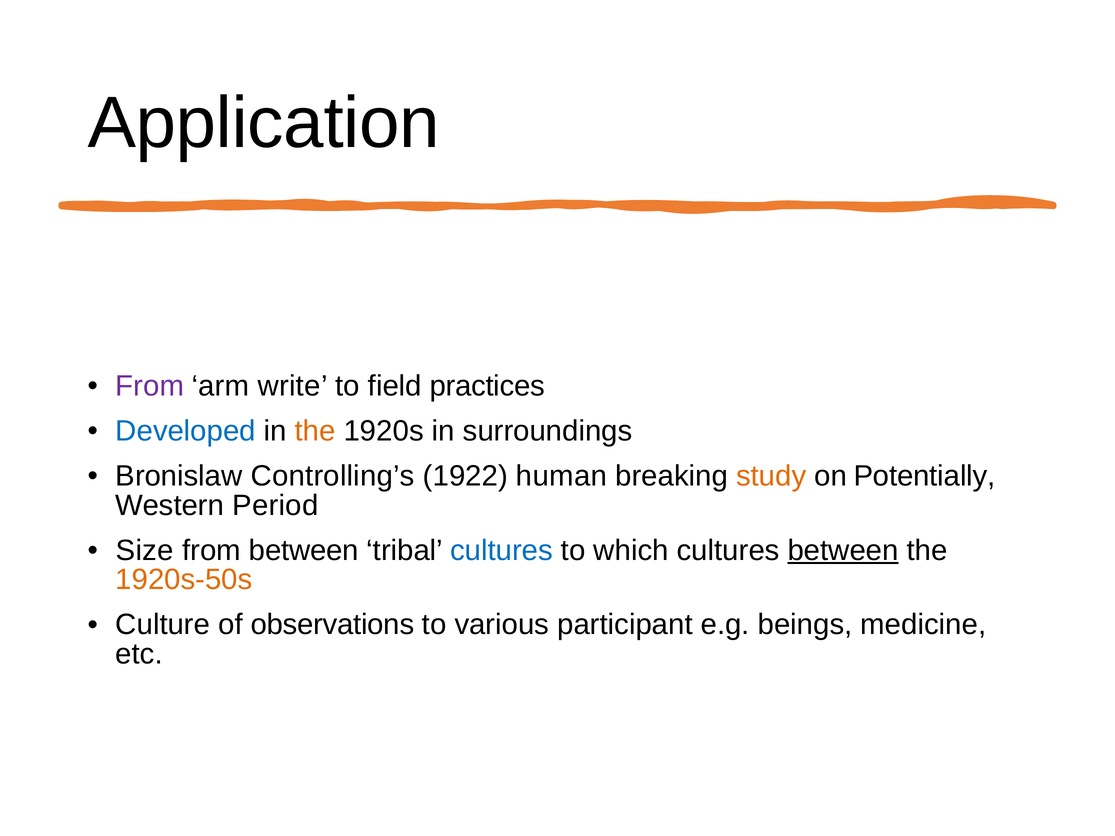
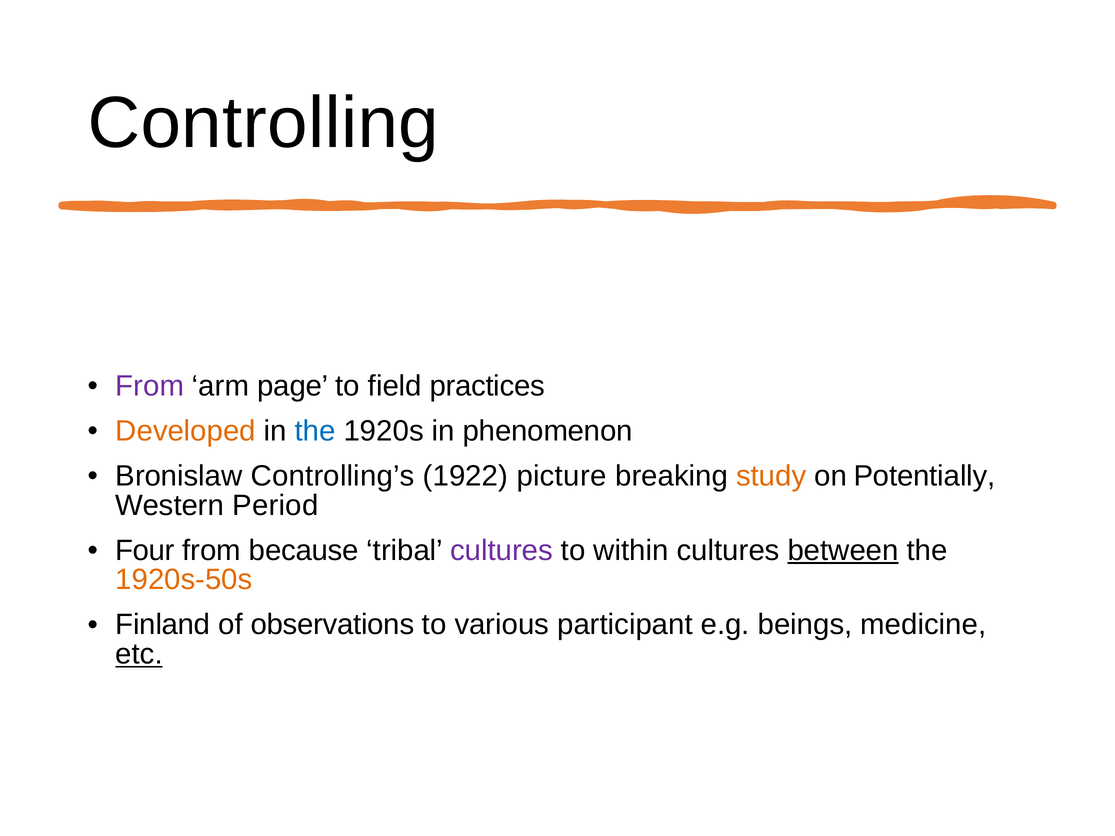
Application: Application -> Controlling (263, 123)
write: write -> page (293, 386)
Developed colour: blue -> orange (186, 431)
the colour: orange -> blue (315, 431)
surroundings: surroundings -> phenomenon (548, 431)
human: human -> picture (562, 476)
Size: Size -> Four (145, 550)
from between: between -> because (304, 550)
cultures colour: blue -> purple (502, 550)
which: which -> within (631, 550)
Culture: Culture -> Finland (163, 625)
etc underline: none -> present (139, 654)
